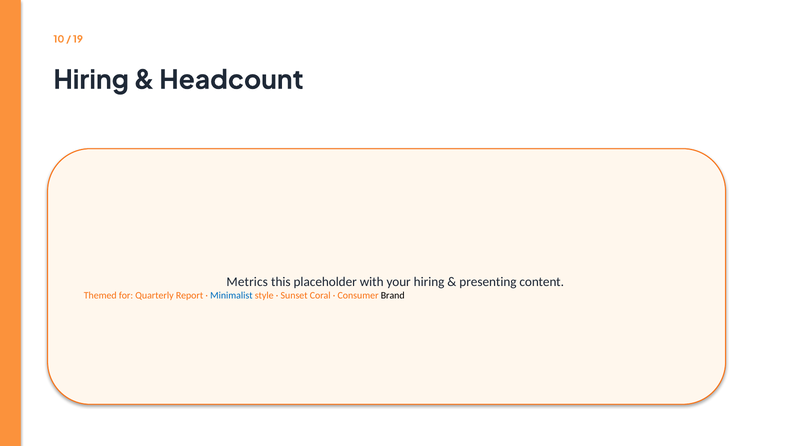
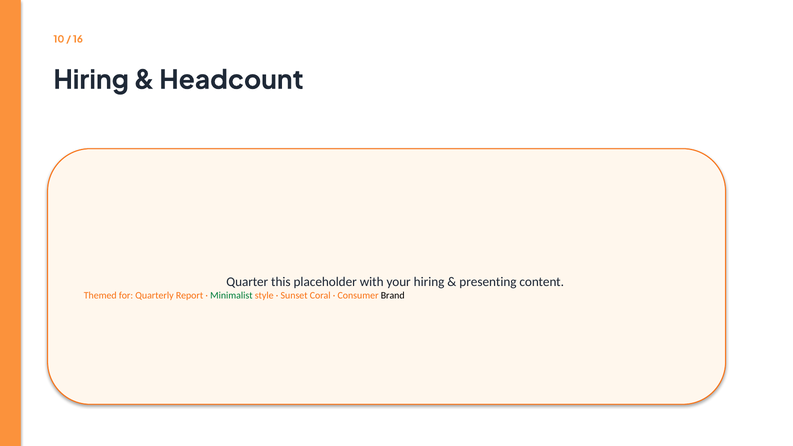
19: 19 -> 16 (78, 39)
Metrics: Metrics -> Quarter (247, 282)
Minimalist colour: blue -> green (231, 296)
